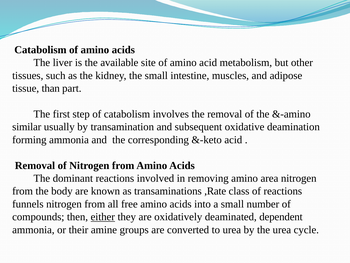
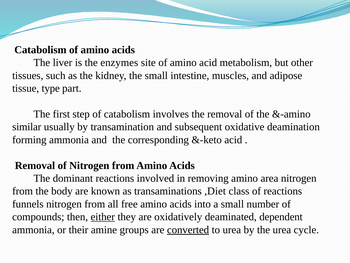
available: available -> enzymes (119, 63)
than: than -> type (51, 88)
,Rate: ,Rate -> ,Diet (215, 191)
converted underline: none -> present (188, 229)
